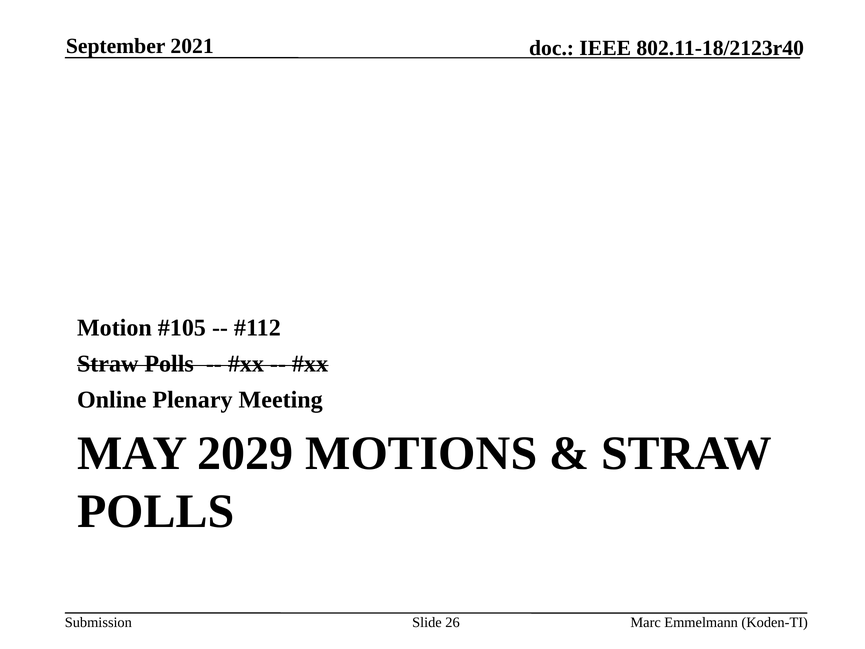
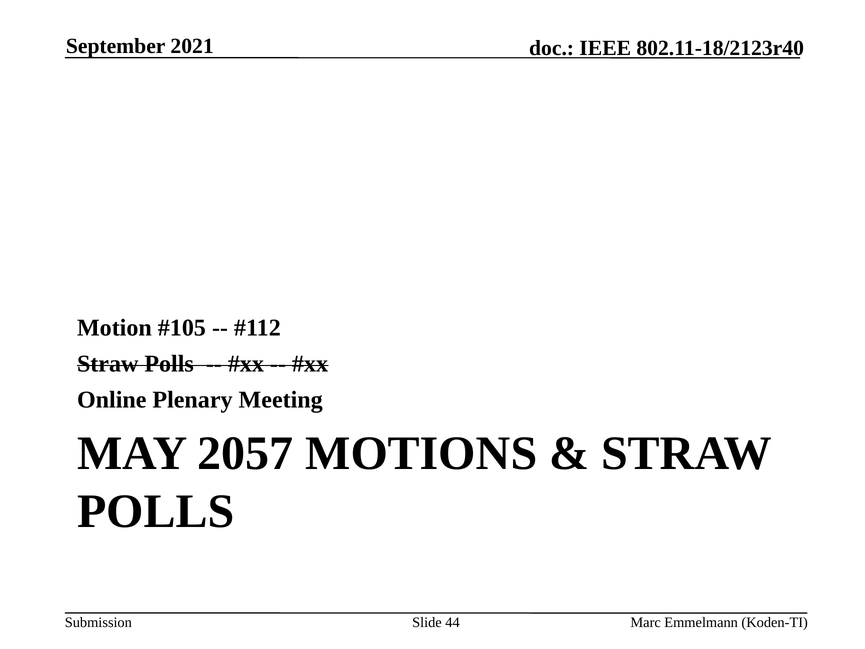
2029: 2029 -> 2057 (245, 453)
26: 26 -> 44 (453, 622)
